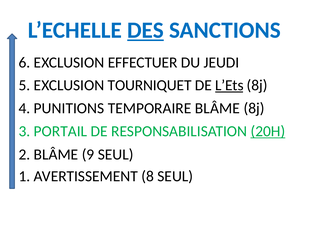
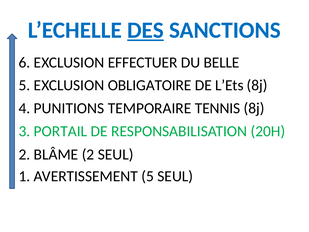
JEUDI: JEUDI -> BELLE (222, 62)
TOURNIQUET: TOURNIQUET -> OBLIGATOIRE (150, 85)
L’Ets underline: present -> none (229, 85)
TEMPORAIRE BLÂME: BLÂME -> TENNIS (218, 108)
20H underline: present -> none (268, 131)
BLÂME 9: 9 -> 2 (88, 154)
AVERTISSEMENT 8: 8 -> 5 (148, 176)
